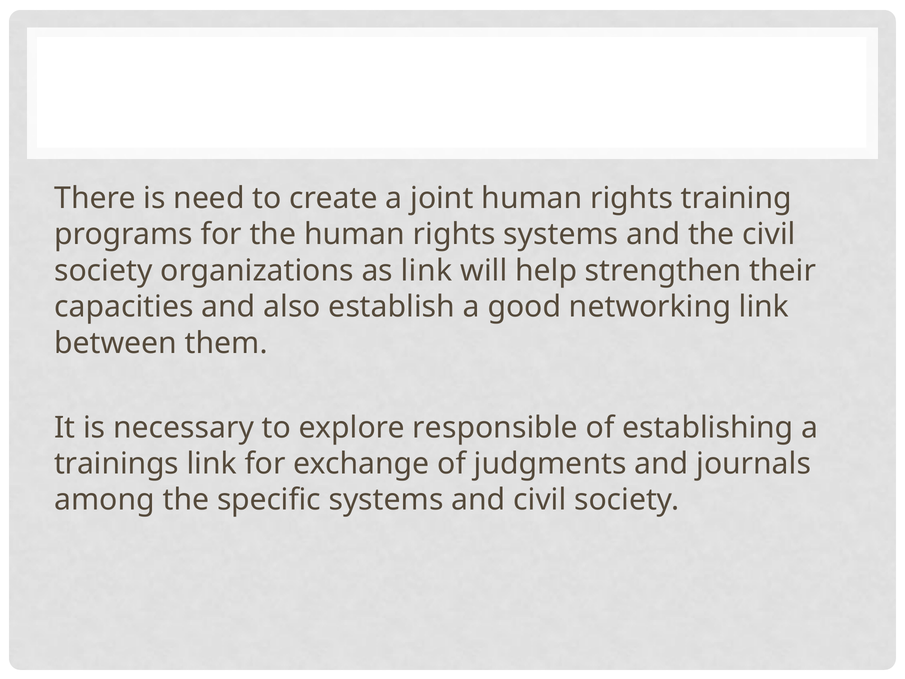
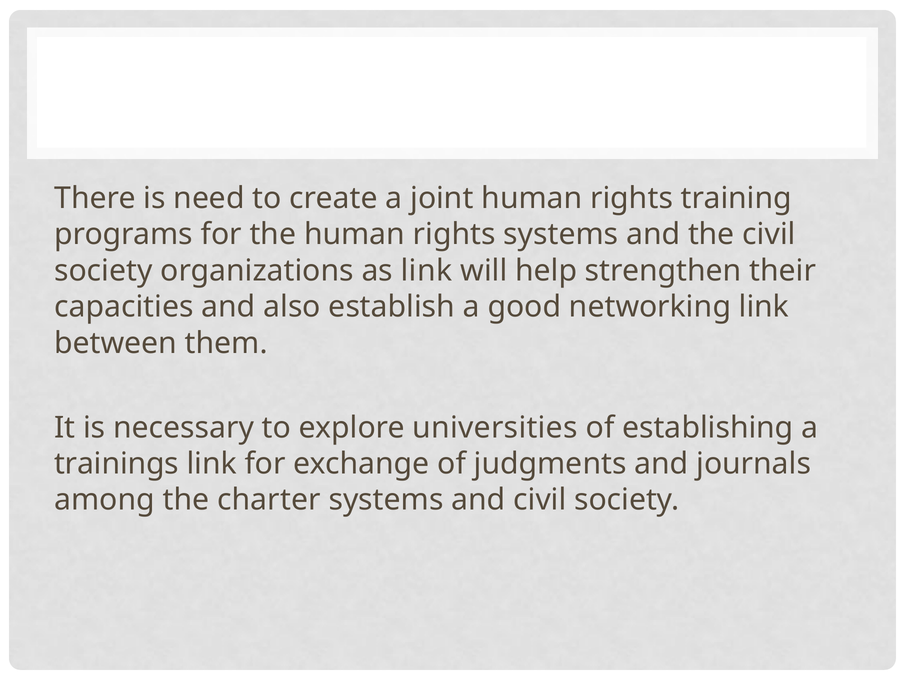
responsible: responsible -> universities (495, 427)
specific: specific -> charter (269, 500)
